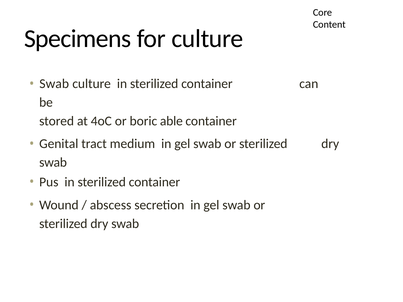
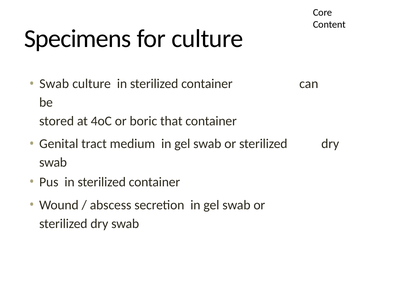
able: able -> that (171, 121)
